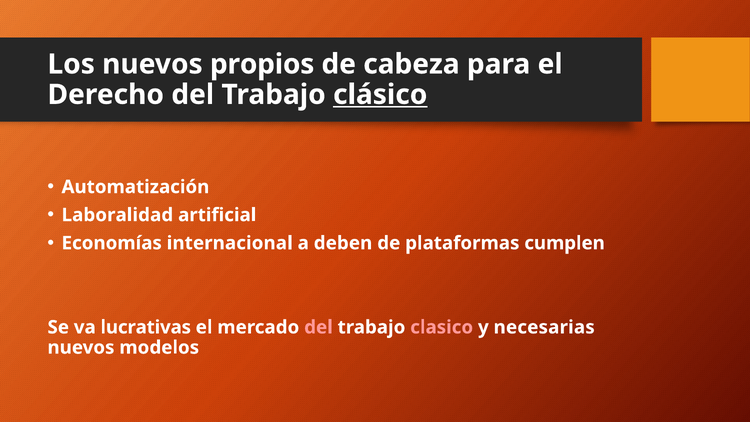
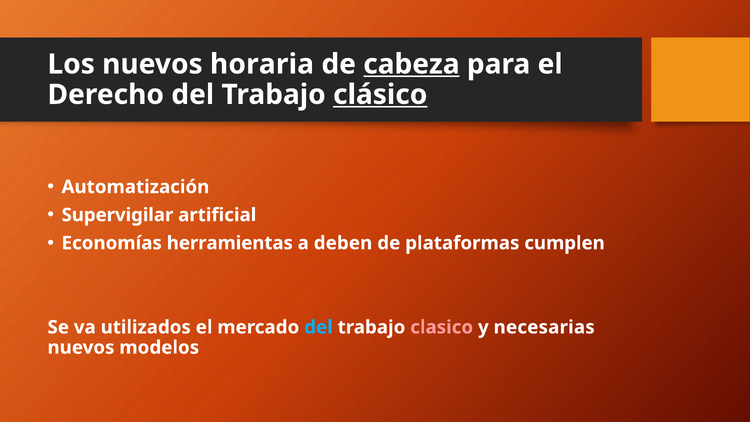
propios: propios -> horaria (262, 64)
cabeza underline: none -> present (411, 64)
Laboralidad: Laboralidad -> Supervigilar (117, 215)
internacional: internacional -> herramientas (230, 243)
lucrativas: lucrativas -> utilizados (146, 327)
del colour: pink -> light blue (318, 327)
